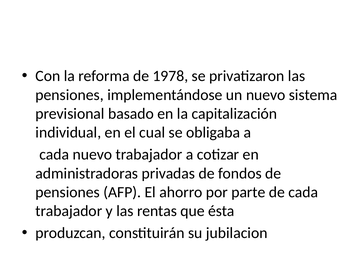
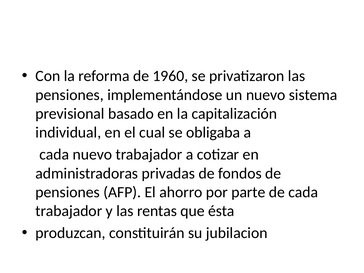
1978: 1978 -> 1960 (170, 76)
